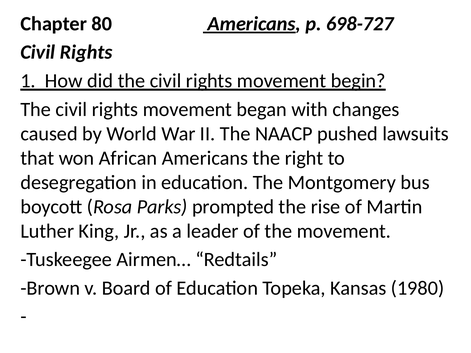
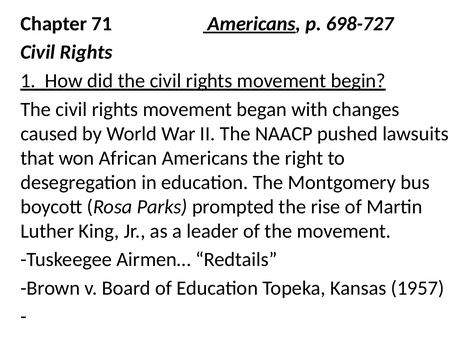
80: 80 -> 71 (102, 24)
1980: 1980 -> 1957 (418, 288)
